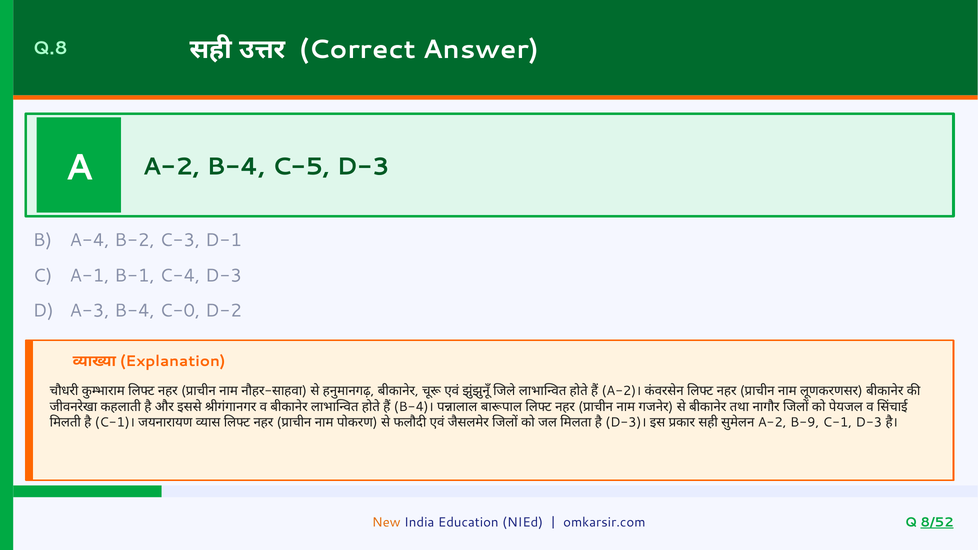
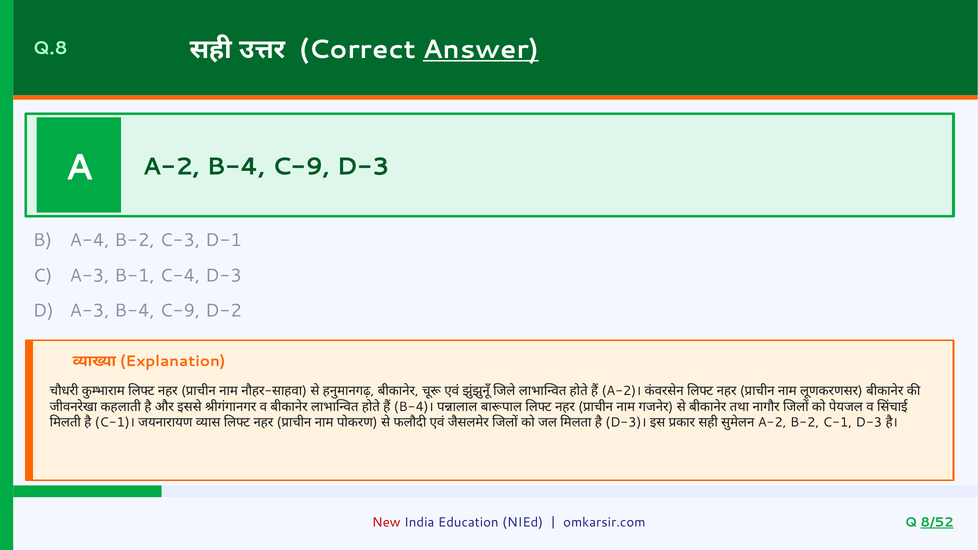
Answer underline: none -> present (481, 50)
A-2 B-4 C-5: C-5 -> C-9 (301, 167)
C A-1: A-1 -> A-3 (90, 276)
A-3 B-4 C-0: C-0 -> C-9 (180, 311)
A-2 B-9: B-9 -> B-2 (805, 423)
New colour: orange -> red (386, 522)
